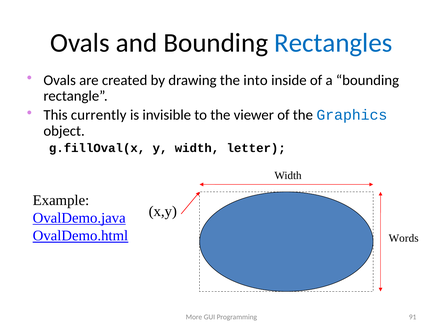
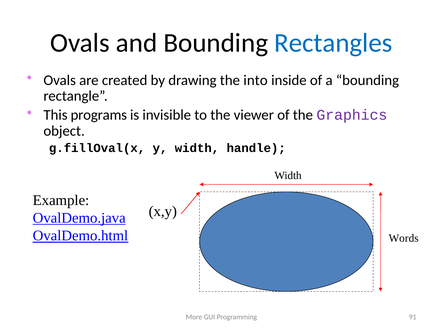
currently: currently -> programs (99, 115)
Graphics colour: blue -> purple (352, 115)
letter: letter -> handle (256, 148)
